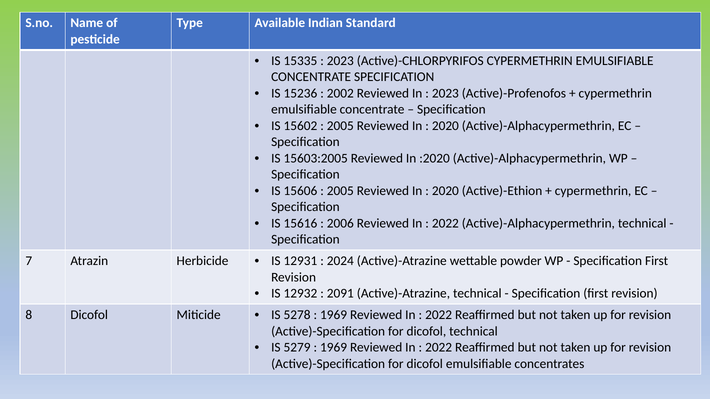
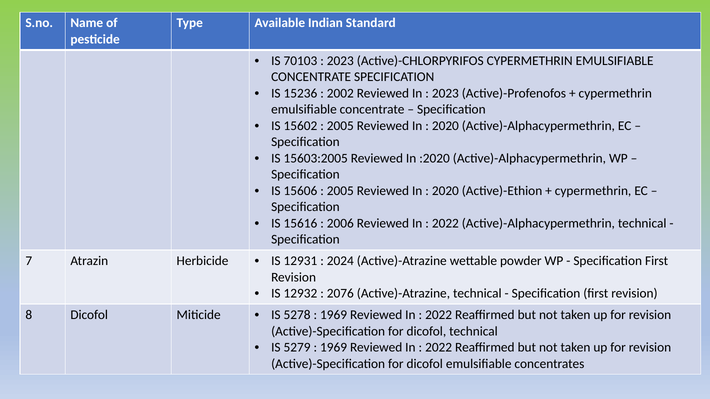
15335: 15335 -> 70103 (300, 61)
2091: 2091 -> 2076 (340, 294)
